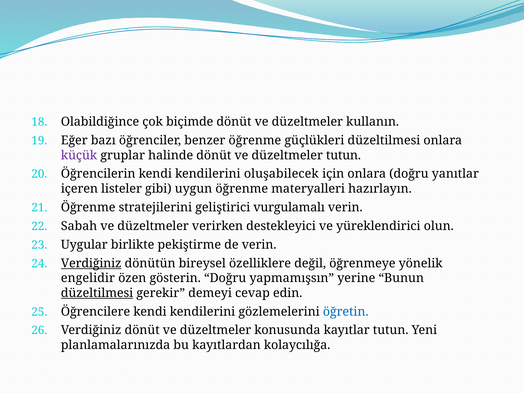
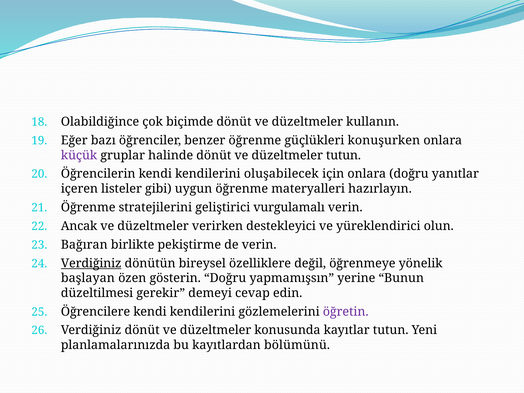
güçlükleri düzeltilmesi: düzeltilmesi -> konuşurken (384, 140)
Sabah: Sabah -> Ancak (79, 226)
Uygular: Uygular -> Bağıran (84, 245)
engelidir: engelidir -> başlayan (88, 278)
düzeltilmesi underline: present -> none (97, 293)
öğretin colour: blue -> purple (346, 312)
kolaycılığa: kolaycılığa -> bölümünü (297, 345)
